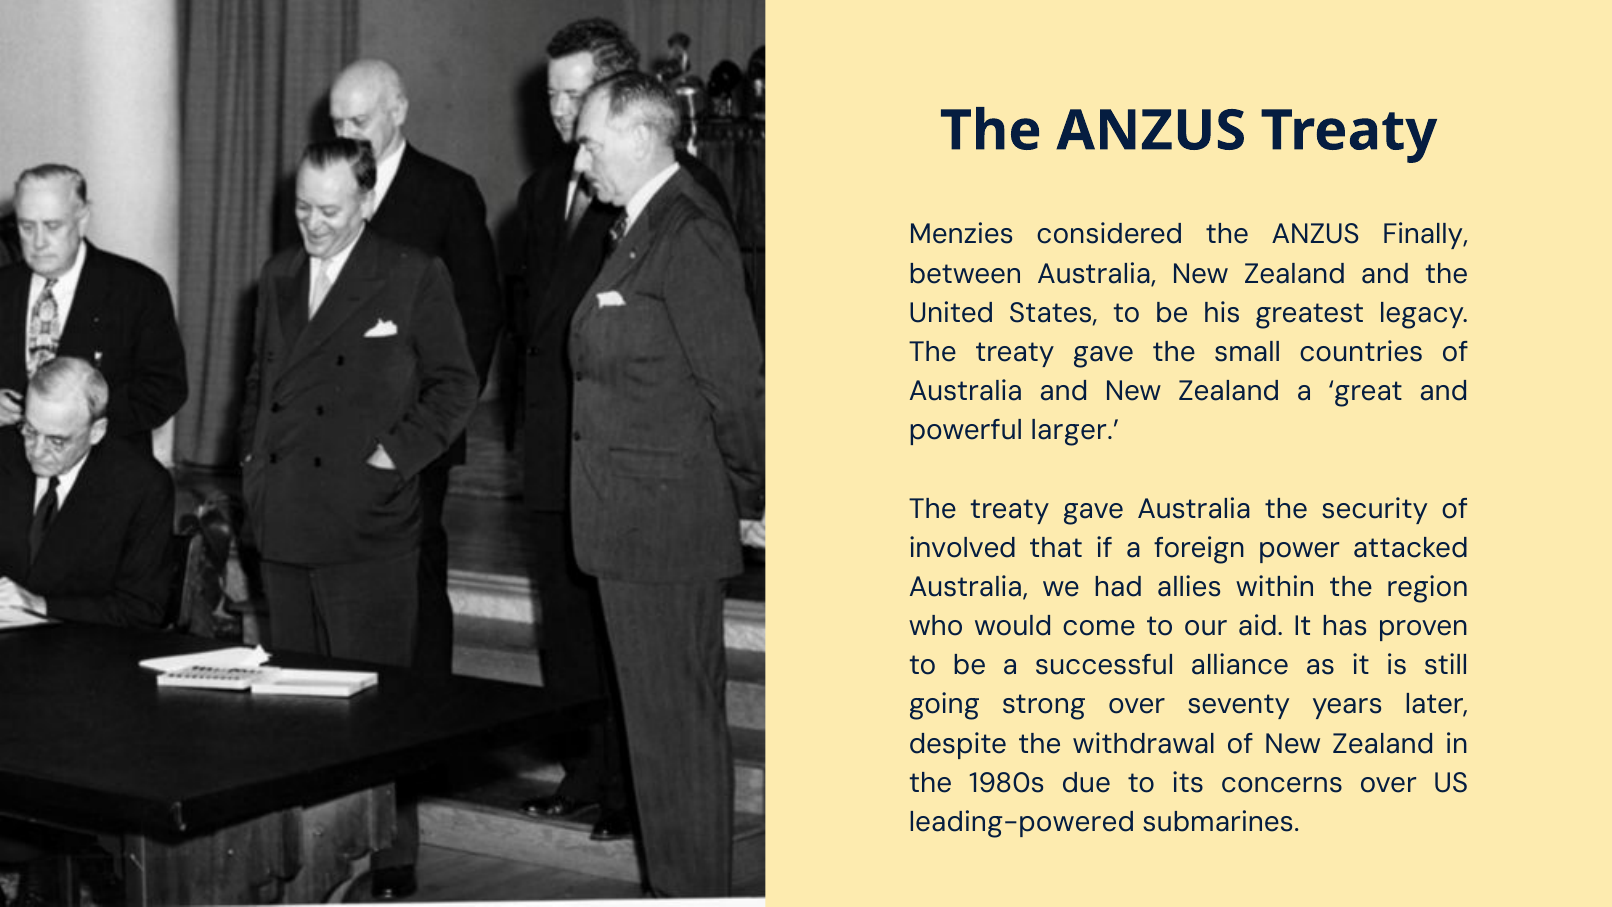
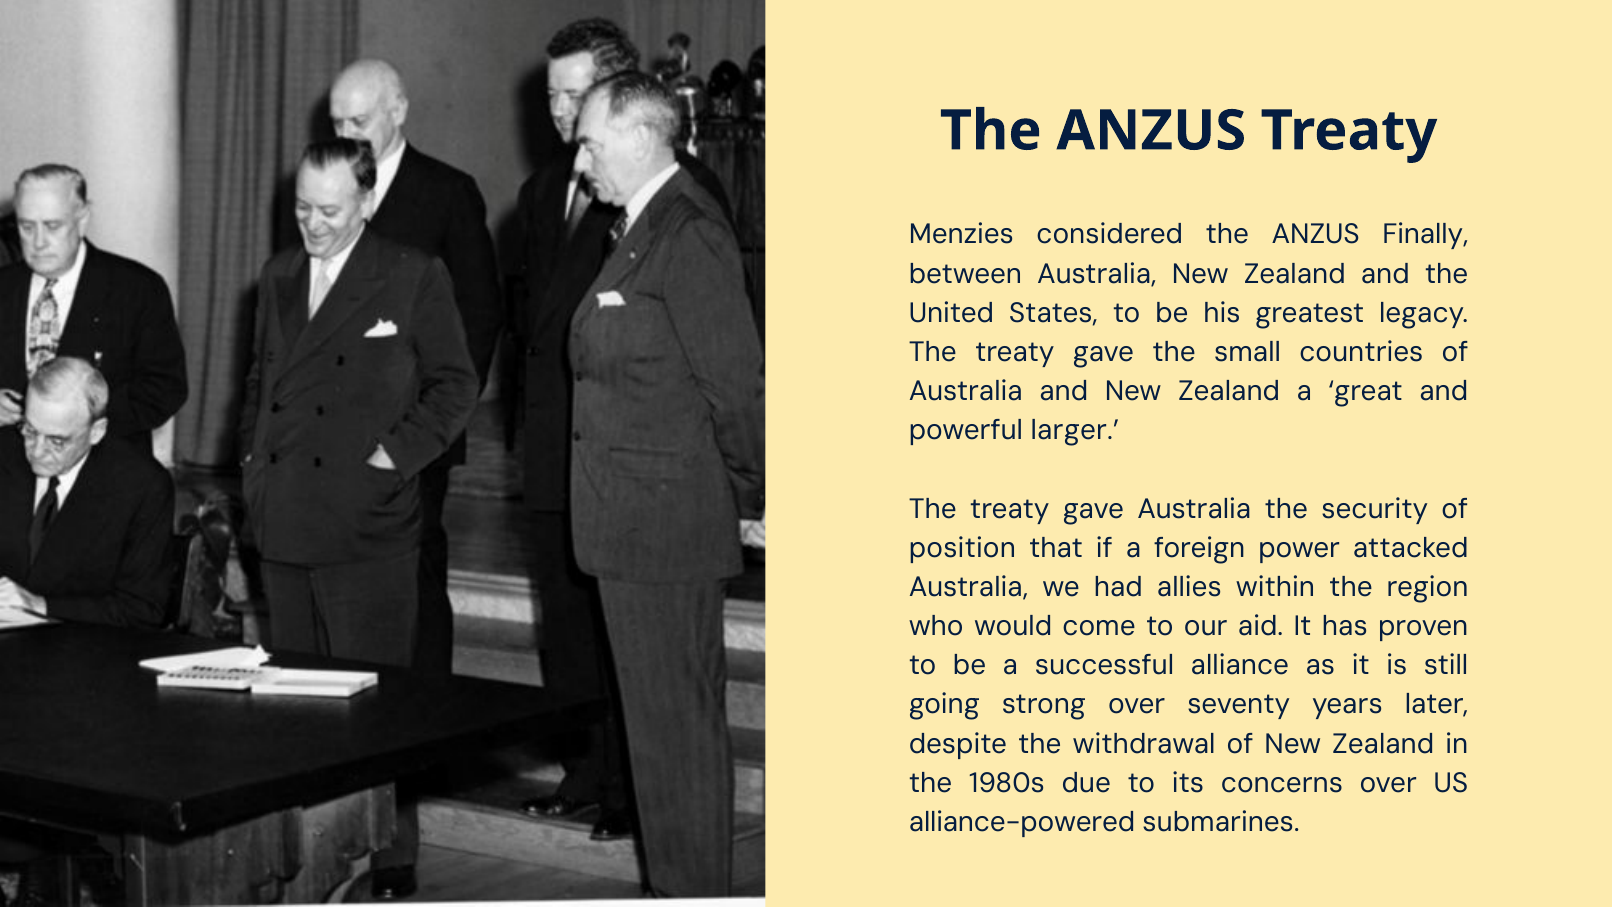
involved: involved -> position (962, 548)
leading-powered: leading-powered -> alliance-powered (1022, 822)
